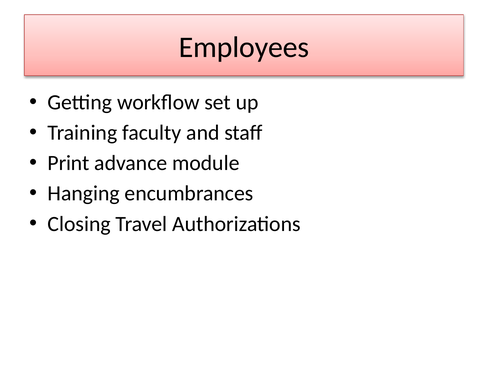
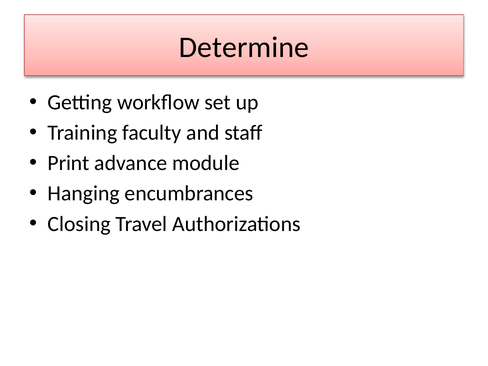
Employees: Employees -> Determine (244, 47)
